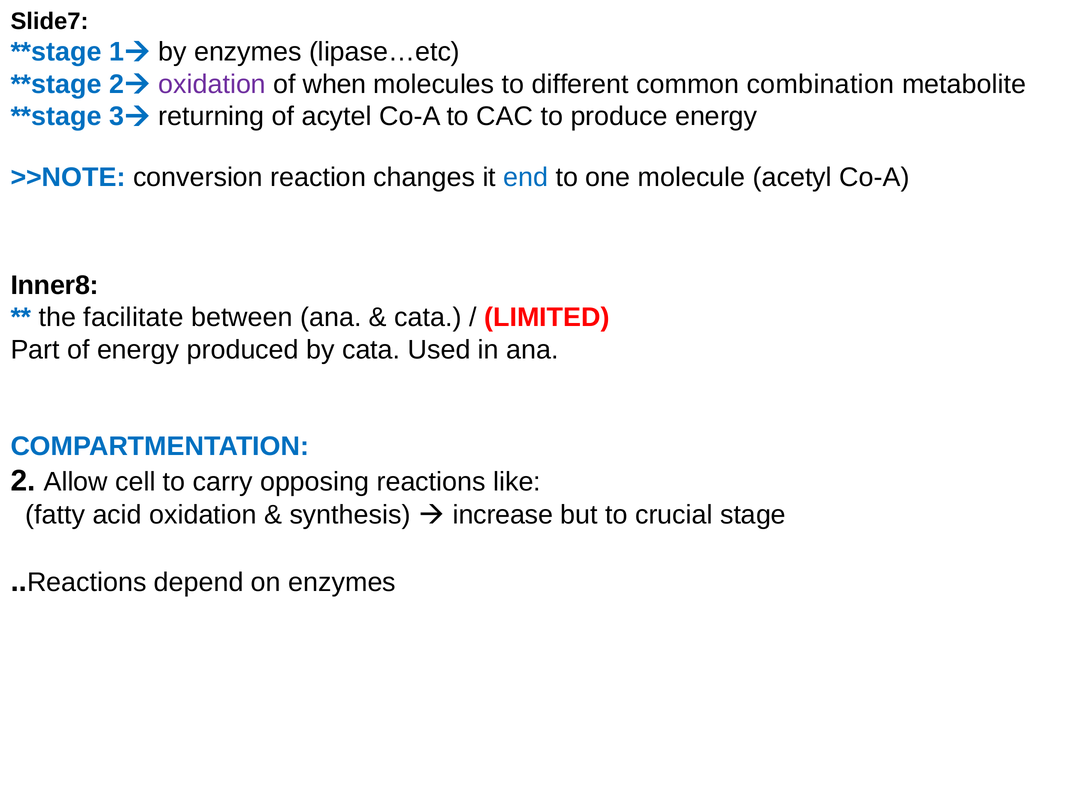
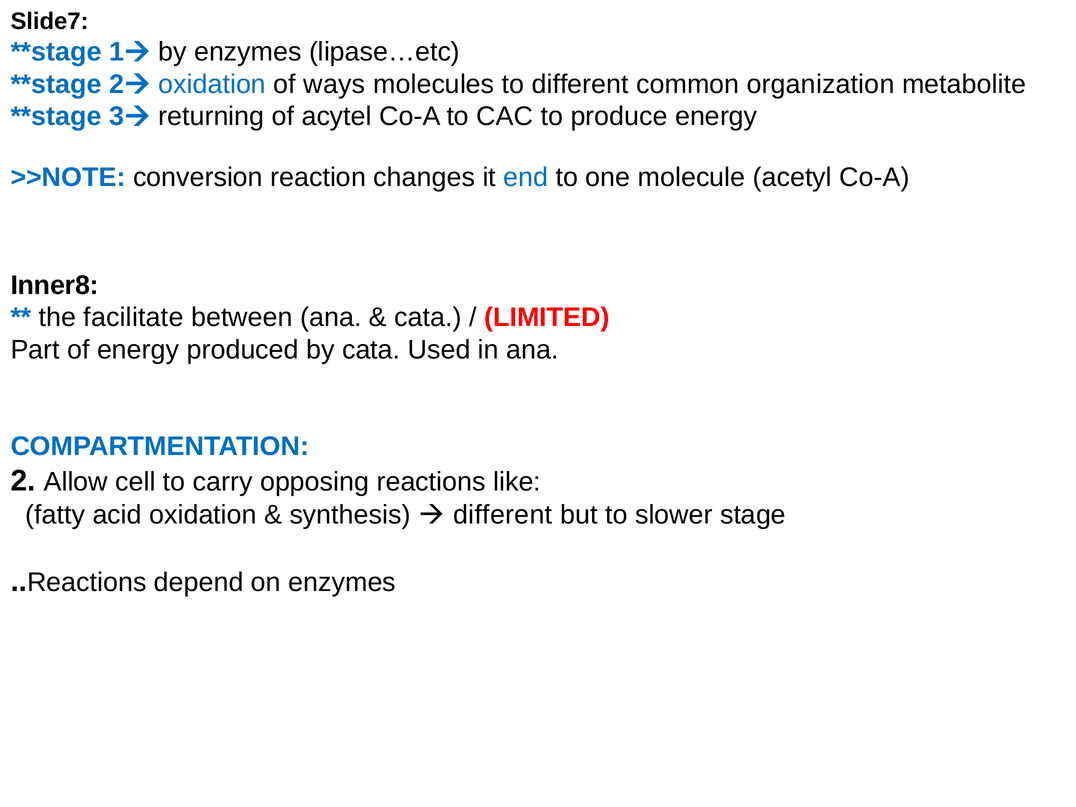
oxidation colour: purple -> blue (212, 84)
when: when -> ways (334, 84)
combination: combination -> organization (821, 84)
increase: increase -> different (503, 515)
crucial: crucial -> slower (674, 515)
